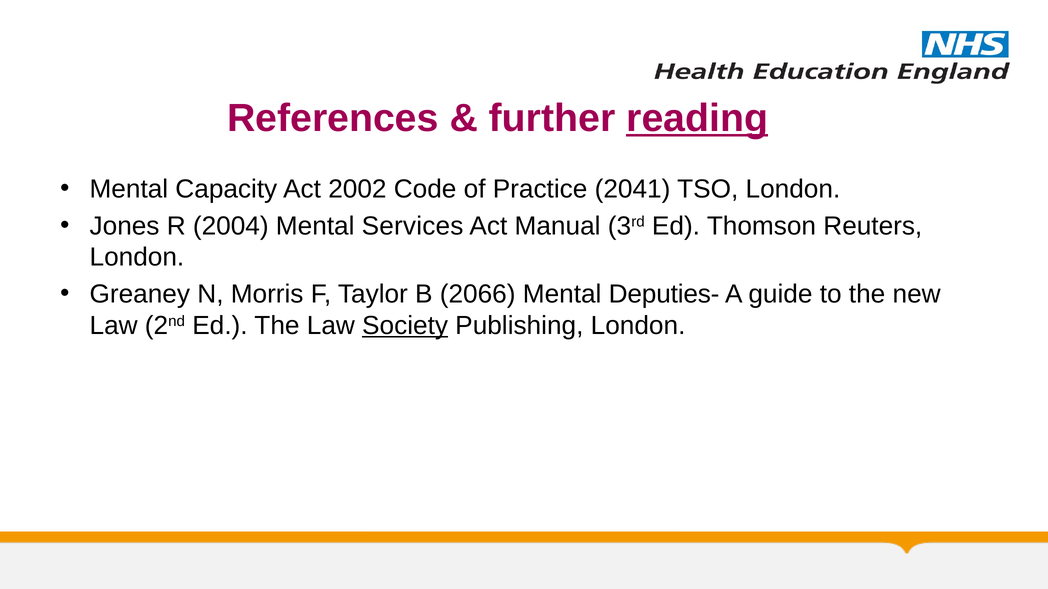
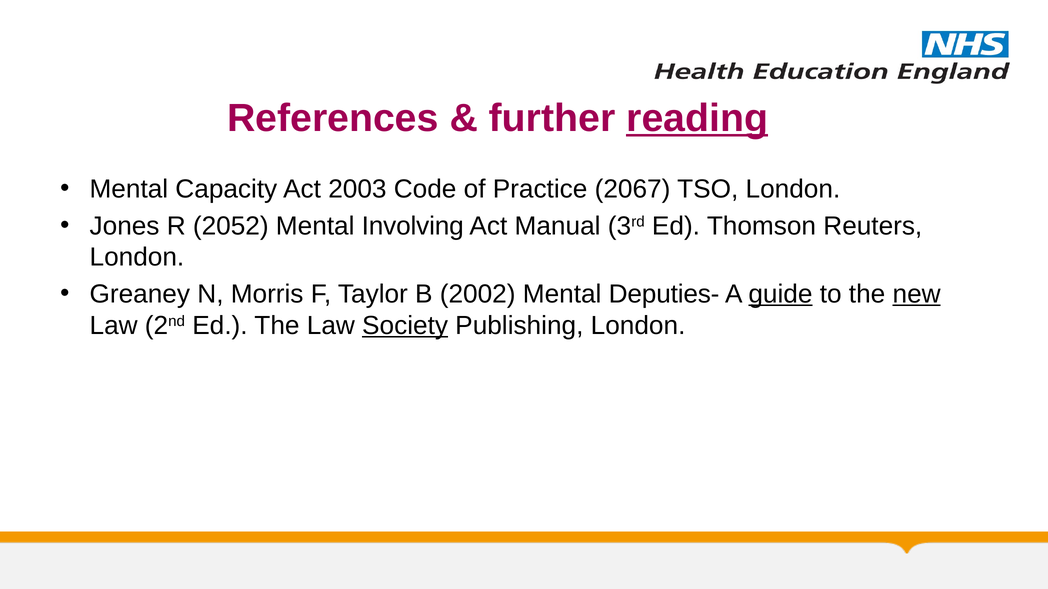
2002: 2002 -> 2003 (357, 189)
2041: 2041 -> 2067 (633, 189)
2004: 2004 -> 2052 (231, 226)
Services: Services -> Involving (413, 226)
2066: 2066 -> 2002 (478, 294)
guide underline: none -> present (780, 294)
new underline: none -> present (917, 294)
